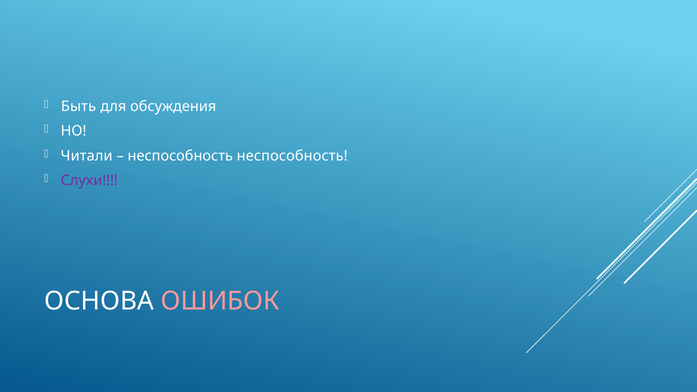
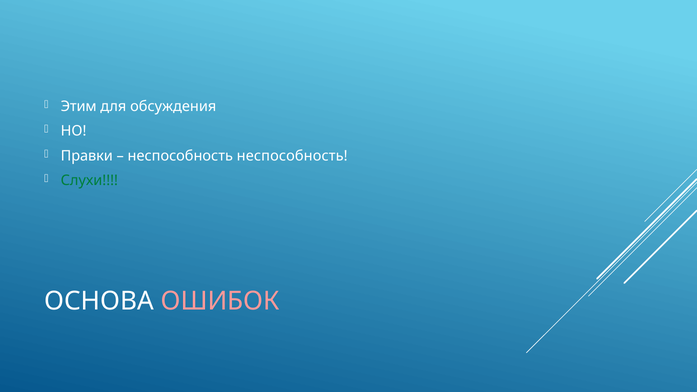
Быть: Быть -> Этим (79, 106)
Читали: Читали -> Правки (87, 156)
Слухи colour: purple -> green (89, 181)
